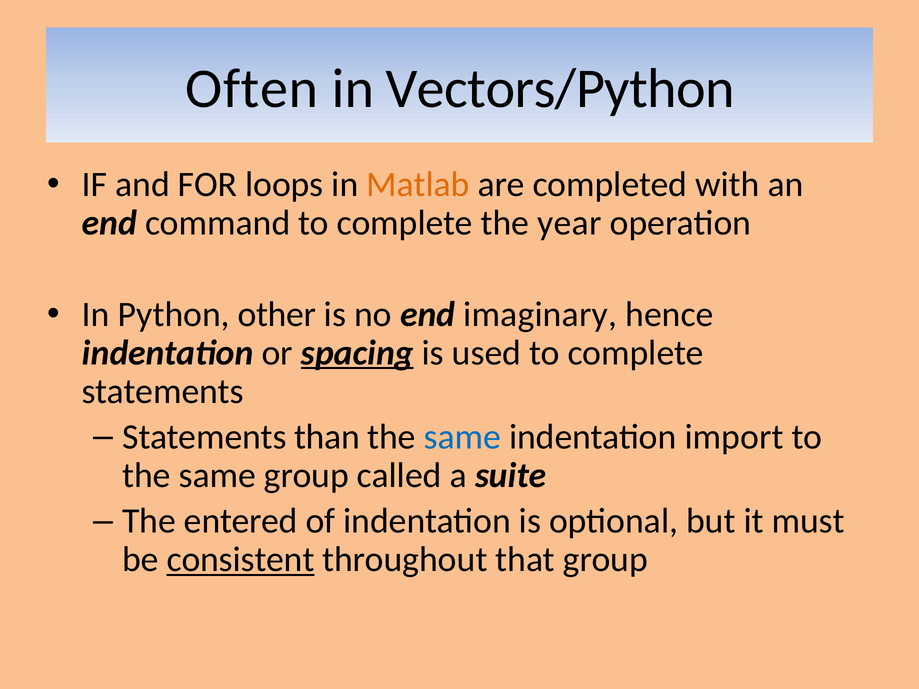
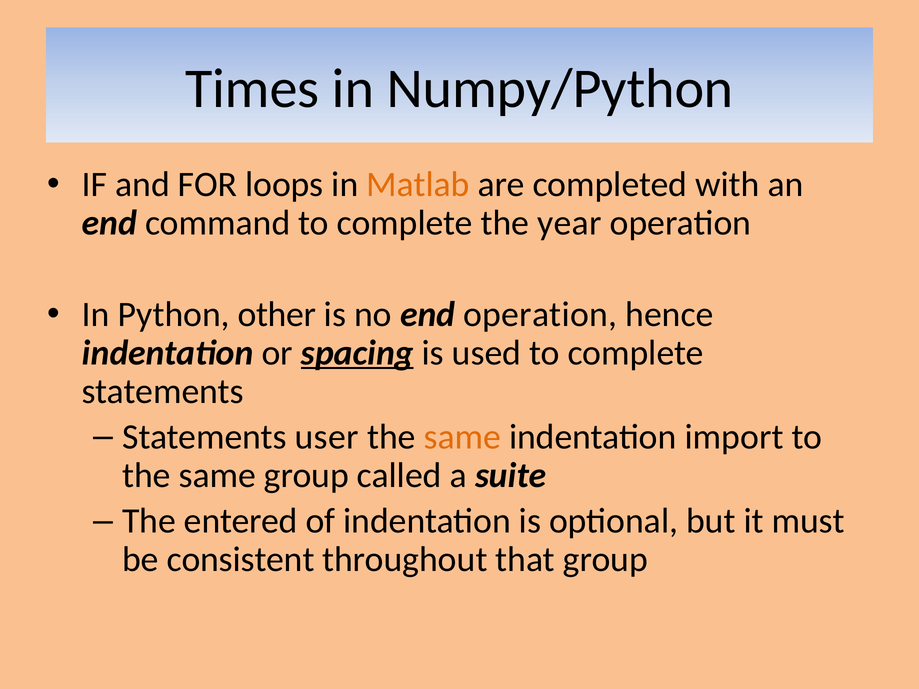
Often: Often -> Times (252, 89)
Vectors/Python: Vectors/Python -> Numpy/Python (560, 89)
end imaginary: imaginary -> operation (540, 314)
than: than -> user (327, 437)
same colour: blue -> orange (462, 437)
consistent underline: present -> none (241, 560)
